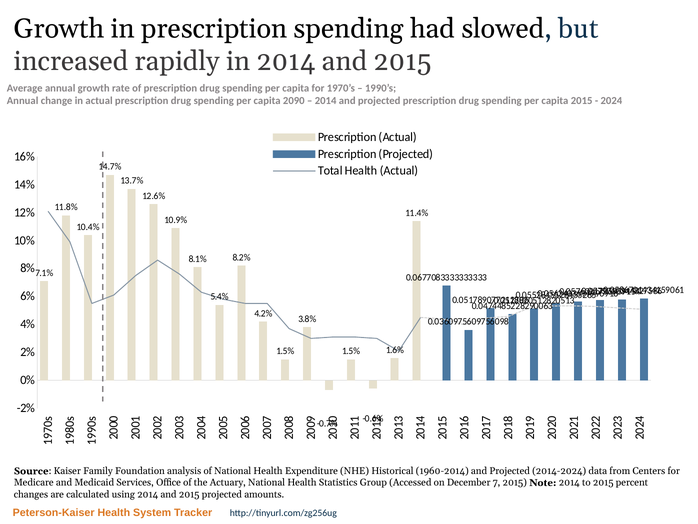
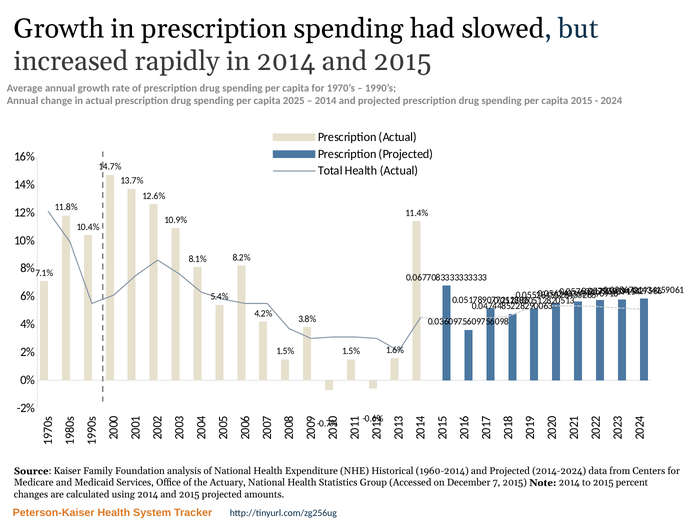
2090: 2090 -> 2025 (294, 101)
